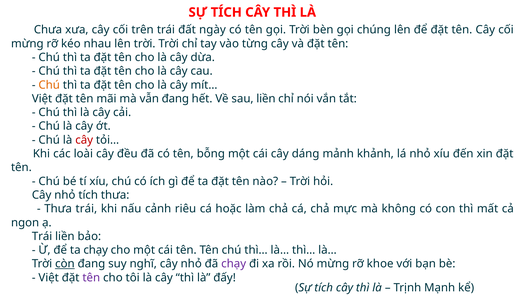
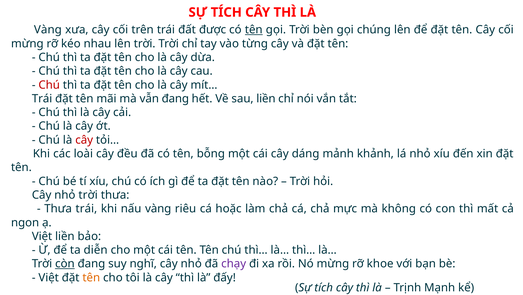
Chưa: Chưa -> Vàng (48, 30)
ngày: ngày -> được (213, 30)
tên underline: none -> present (254, 30)
Chú colour: orange -> red (49, 85)
Việt: Việt -> Trái (42, 99)
nhỏ tích: tích -> trời (88, 195)
nấu cảnh: cảnh -> vàng (158, 209)
Trái: Trái -> Việt (42, 236)
ta chạy: chạy -> diễn (96, 250)
tên colour: purple -> orange (91, 278)
